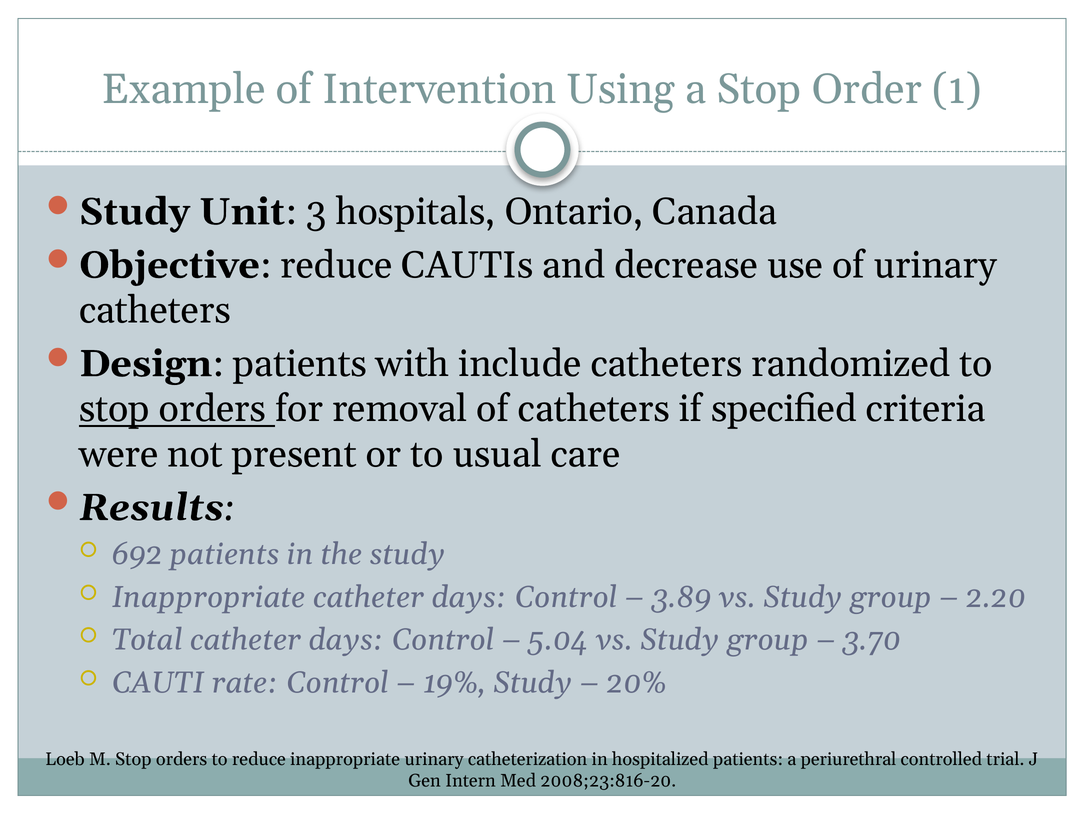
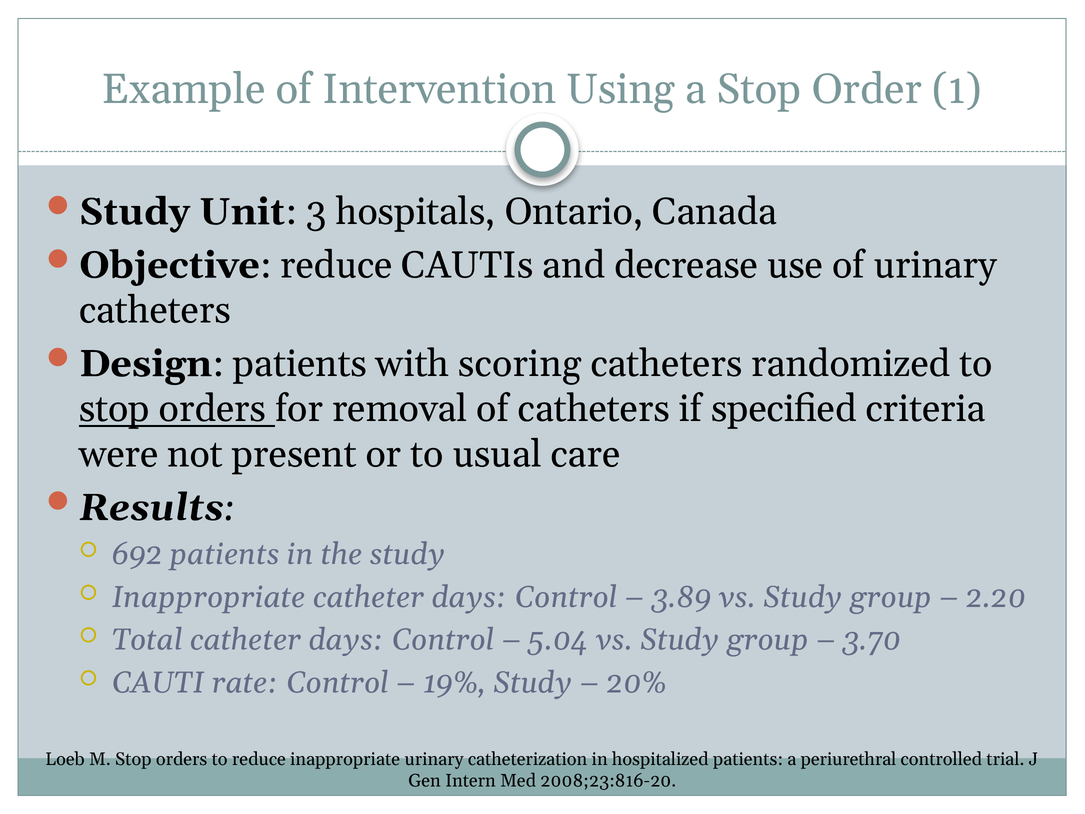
include: include -> scoring (520, 364)
